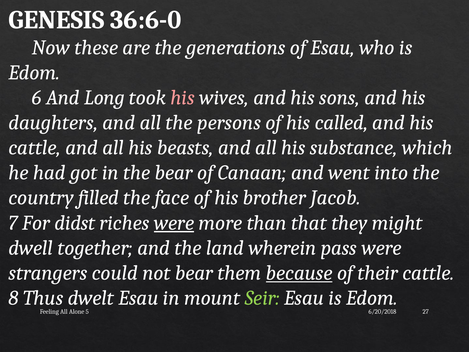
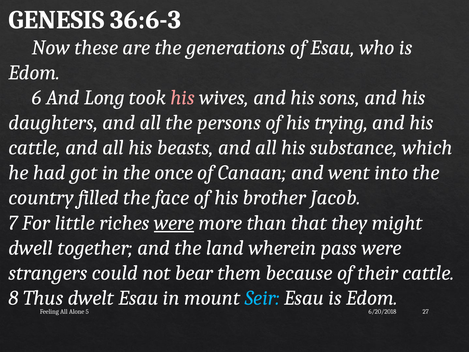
36:6-0: 36:6-0 -> 36:6-3 (146, 20)
called: called -> trying (341, 123)
the bear: bear -> once (174, 173)
didst: didst -> little (75, 223)
because underline: present -> none (299, 273)
Seir colour: light green -> light blue (262, 298)
